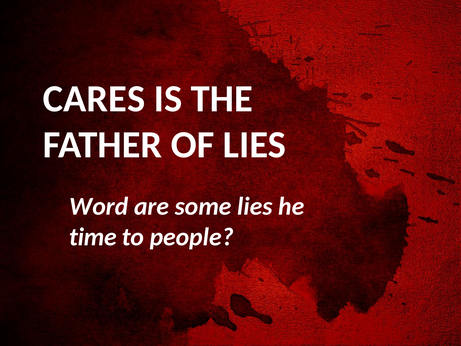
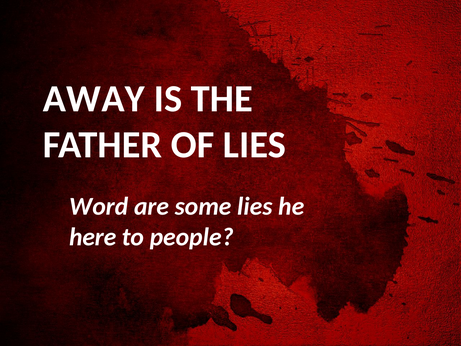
CARES: CARES -> AWAY (94, 99)
time: time -> here (93, 237)
